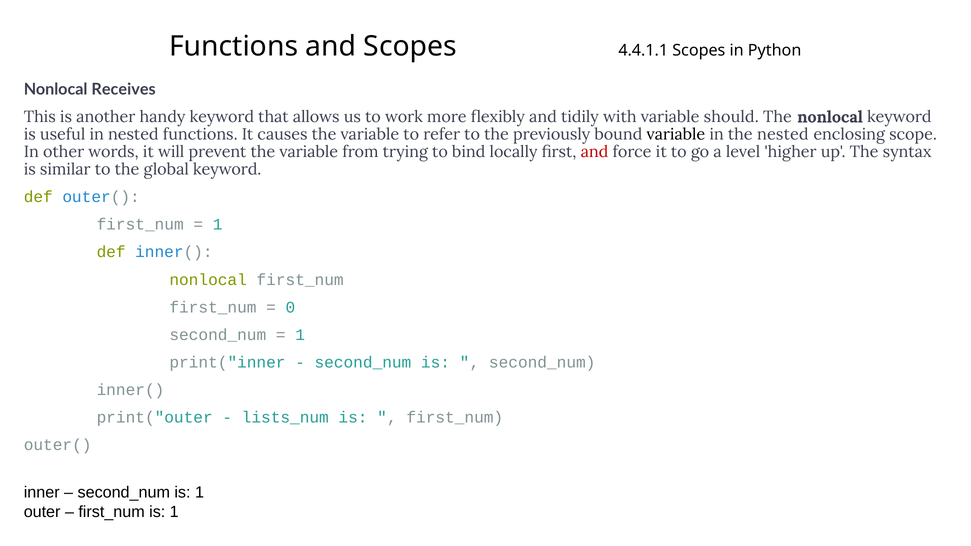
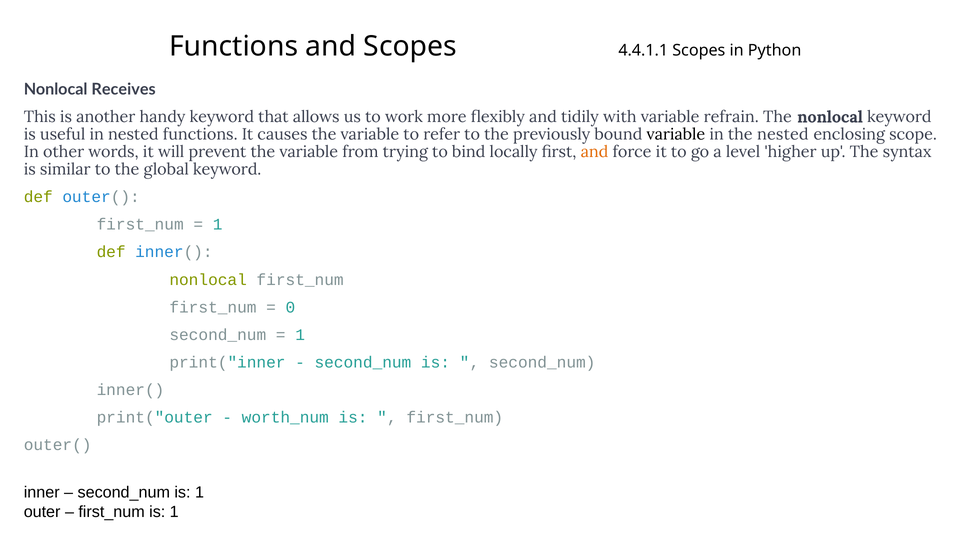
should: should -> refrain (731, 117)
and colour: red -> orange (595, 152)
lists_num: lists_num -> worth_num (285, 418)
